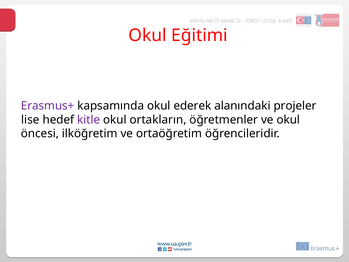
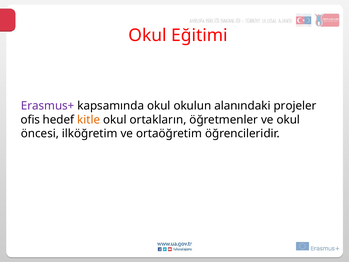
ederek: ederek -> okulun (192, 106)
lise: lise -> ofis (30, 120)
kitle colour: purple -> orange (89, 120)
